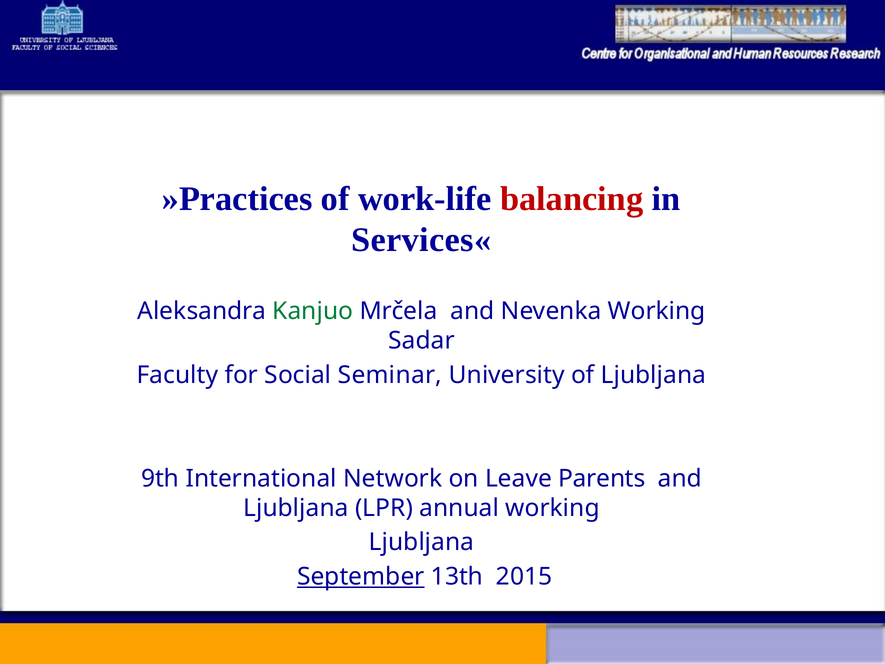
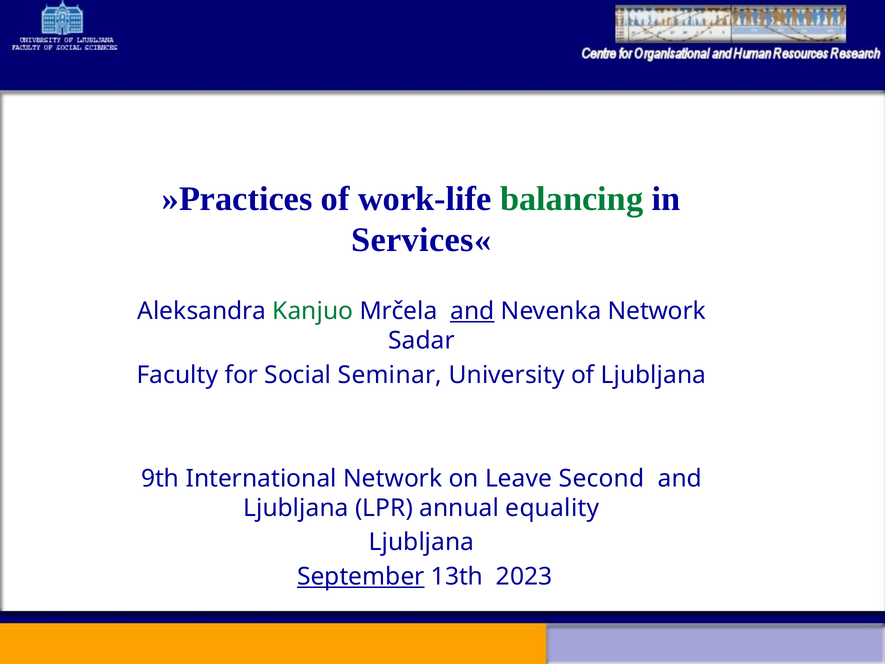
balancing colour: red -> green (572, 199)
and underline: none -> present (472, 311)
Nevenka Working: Working -> Network (657, 311)
Parents: Parents -> Second (602, 478)
annual working: working -> equality (552, 508)
2015: 2015 -> 2023 (524, 577)
